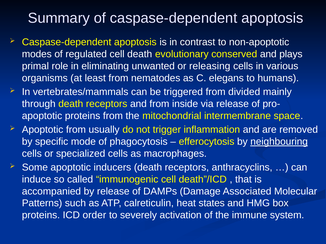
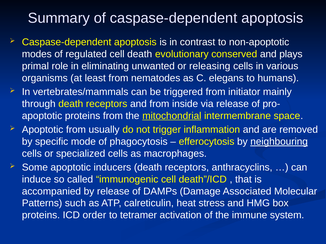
divided: divided -> initiator (244, 92)
mitochondrial underline: none -> present (172, 116)
states: states -> stress (212, 204)
severely: severely -> tetramer (138, 216)
